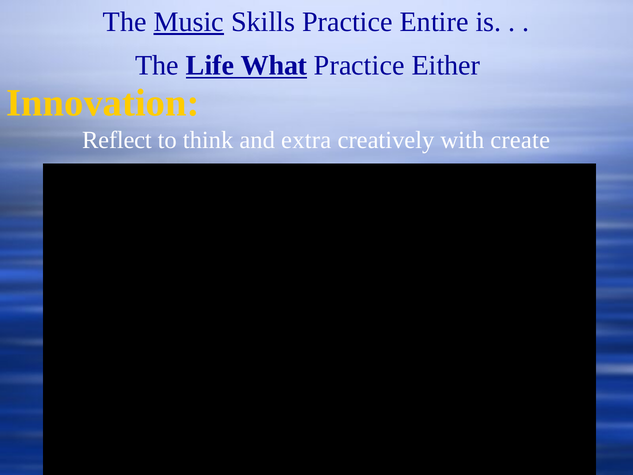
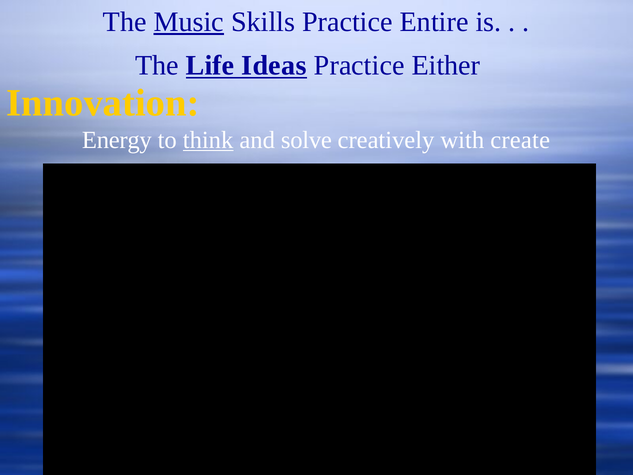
What: What -> Ideas (274, 66)
Reflect: Reflect -> Energy (117, 140)
think underline: none -> present (208, 140)
extra: extra -> solve (306, 140)
